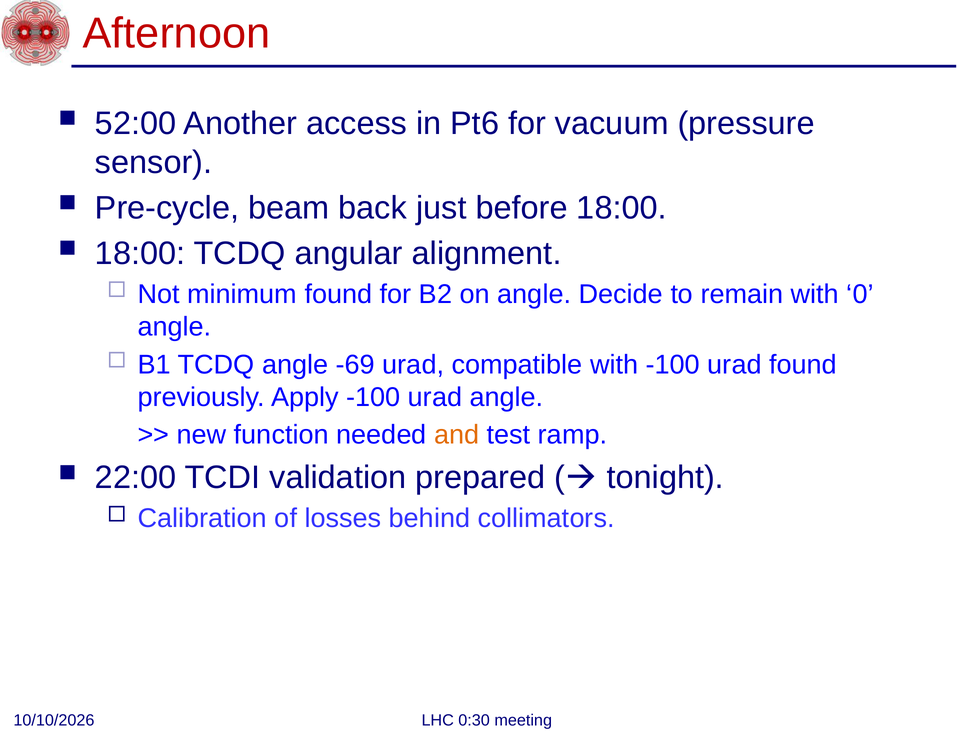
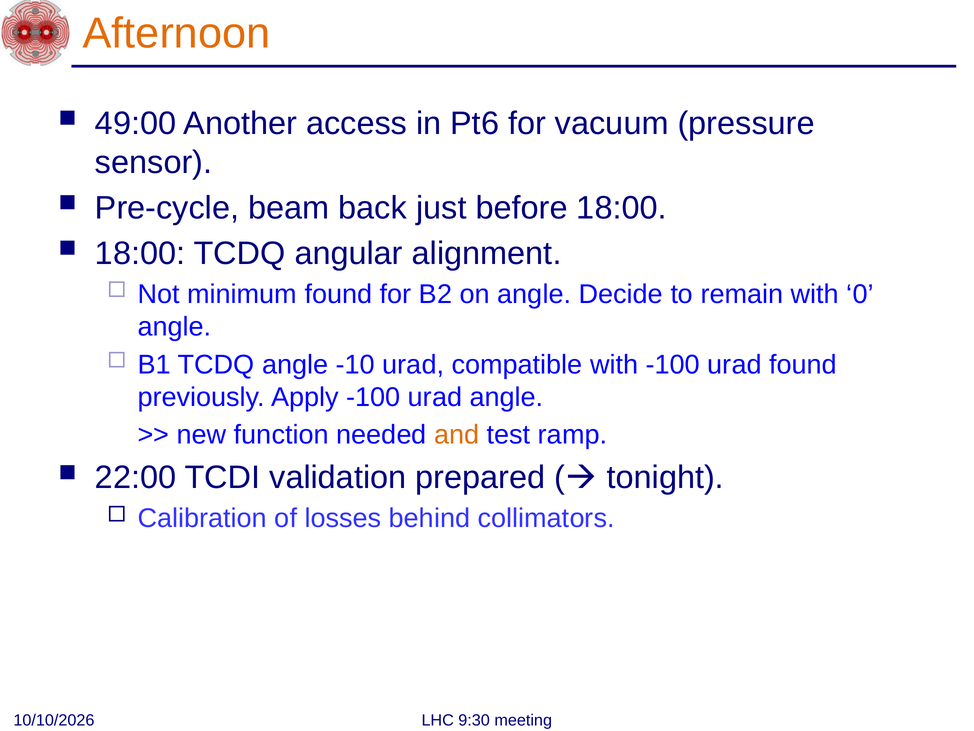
Afternoon colour: red -> orange (176, 34)
52:00: 52:00 -> 49:00 (136, 123)
-69: -69 -> -10 (355, 364)
0:30: 0:30 -> 9:30 (474, 720)
